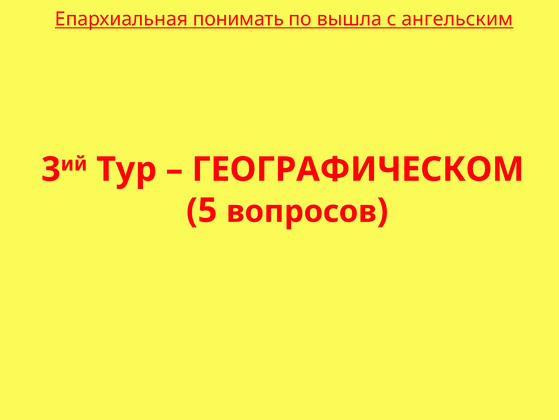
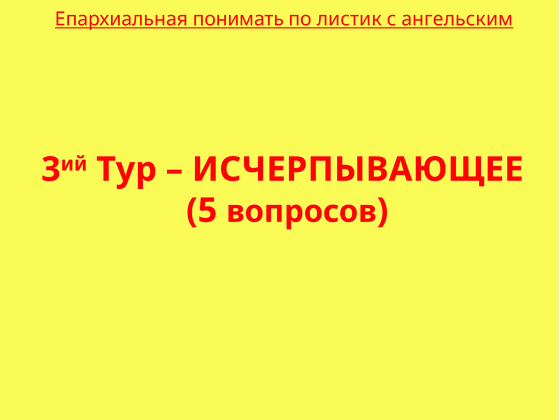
вышла: вышла -> листик (349, 19)
ГЕОГРАФИЧЕСКОМ: ГЕОГРАФИЧЕСКОМ -> ИСЧЕРПЫВАЮЩЕЕ (358, 169)
